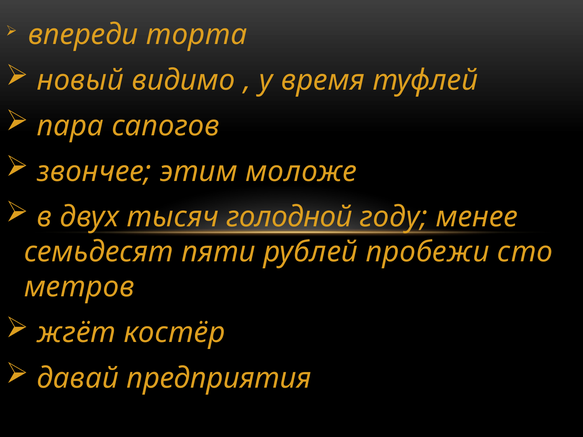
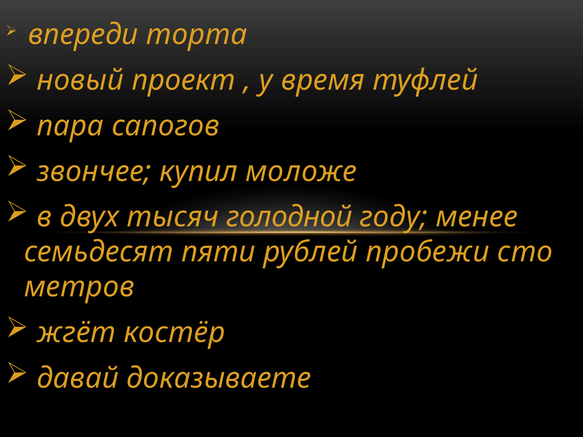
видимо: видимо -> проект (184, 80)
этим: этим -> купил (199, 172)
предприятия: предприятия -> доказываете (219, 378)
